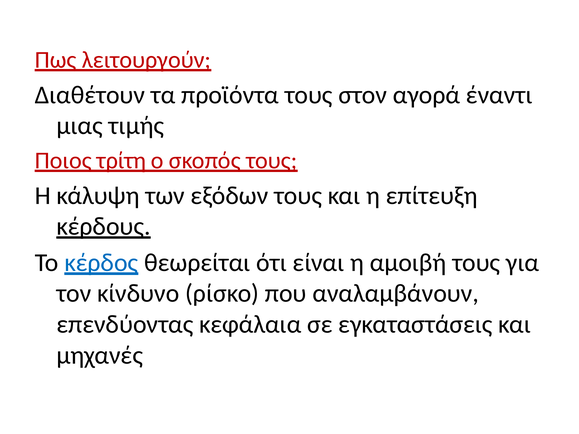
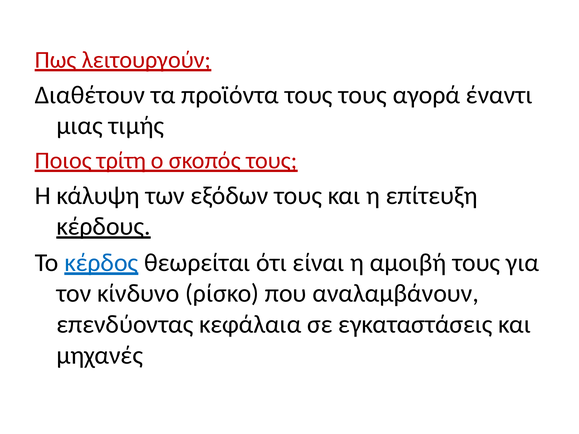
τους στον: στον -> τους (363, 95)
